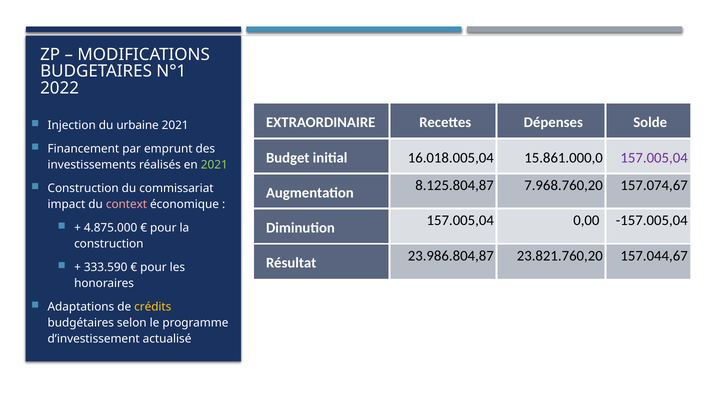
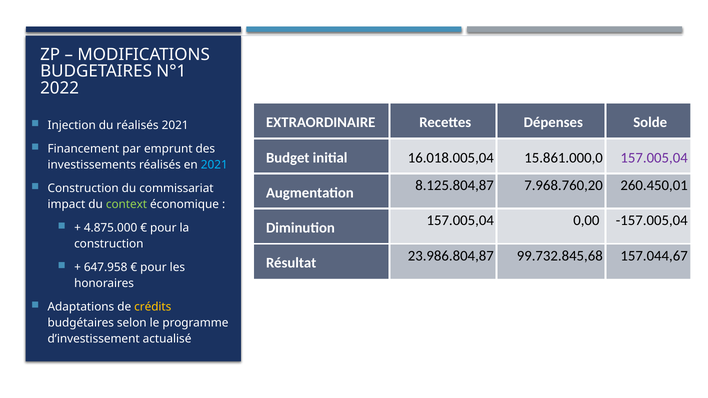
du urbaine: urbaine -> réalisés (138, 125)
2021 colour: light green -> light blue (214, 165)
157.074,67: 157.074,67 -> 260.450,01 (654, 186)
context colour: pink -> light green (127, 204)
23.821.760,20: 23.821.760,20 -> 99.732.845,68 (560, 256)
333.590: 333.590 -> 647.958 (106, 268)
